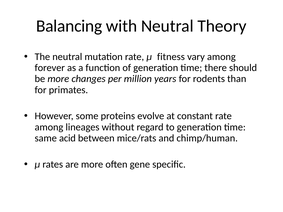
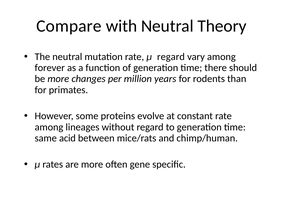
Balancing: Balancing -> Compare (69, 26)
µ fitness: fitness -> regard (171, 57)
